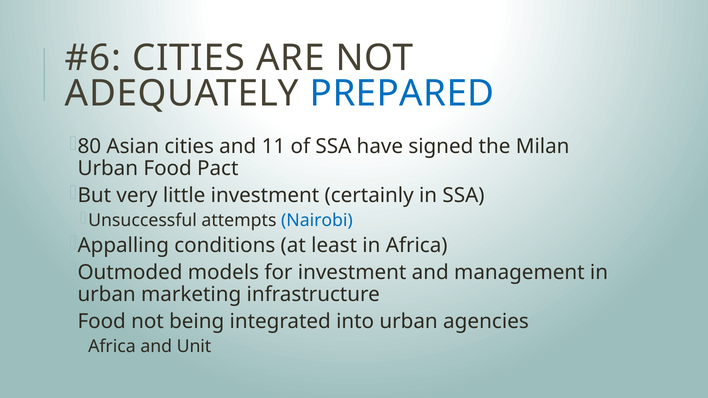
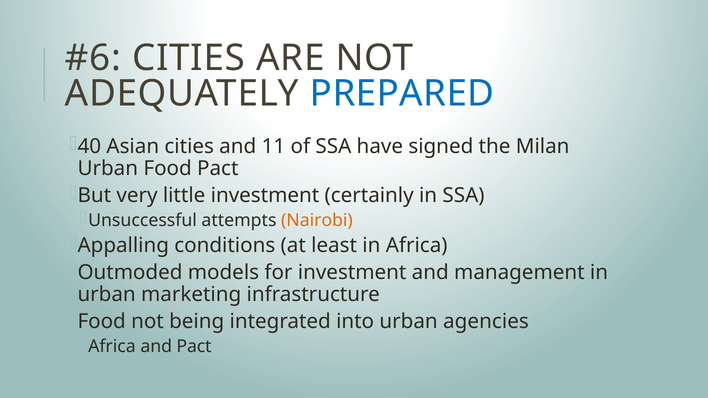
80: 80 -> 40 (89, 146)
Nairobi colour: blue -> orange (317, 221)
and Unit: Unit -> Pact (194, 347)
